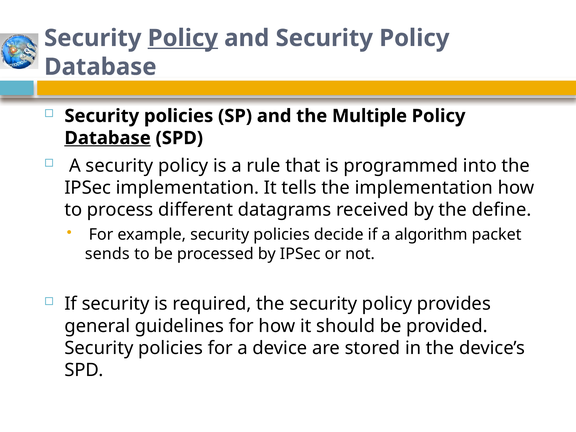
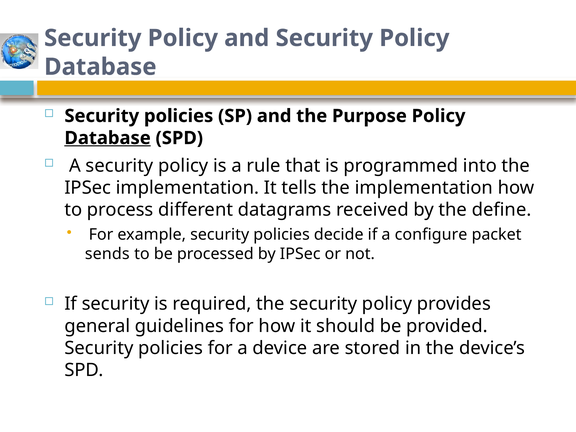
Policy underline: present -> none (183, 38)
Multiple: Multiple -> Purpose (369, 116)
algorithm: algorithm -> configure (431, 235)
